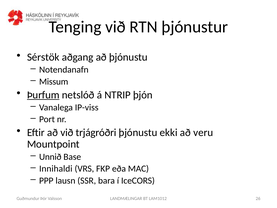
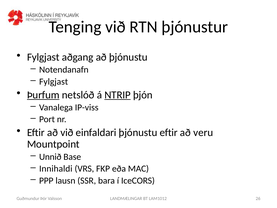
Sérstök: Sérstök -> Fylgjast (43, 57)
Missum: Missum -> Fylgjast (54, 82)
NTRIP underline: none -> present (118, 95)
trjágróðri: trjágróðri -> einfaldari (96, 132)
þjónustu ekki: ekki -> eftir (169, 132)
